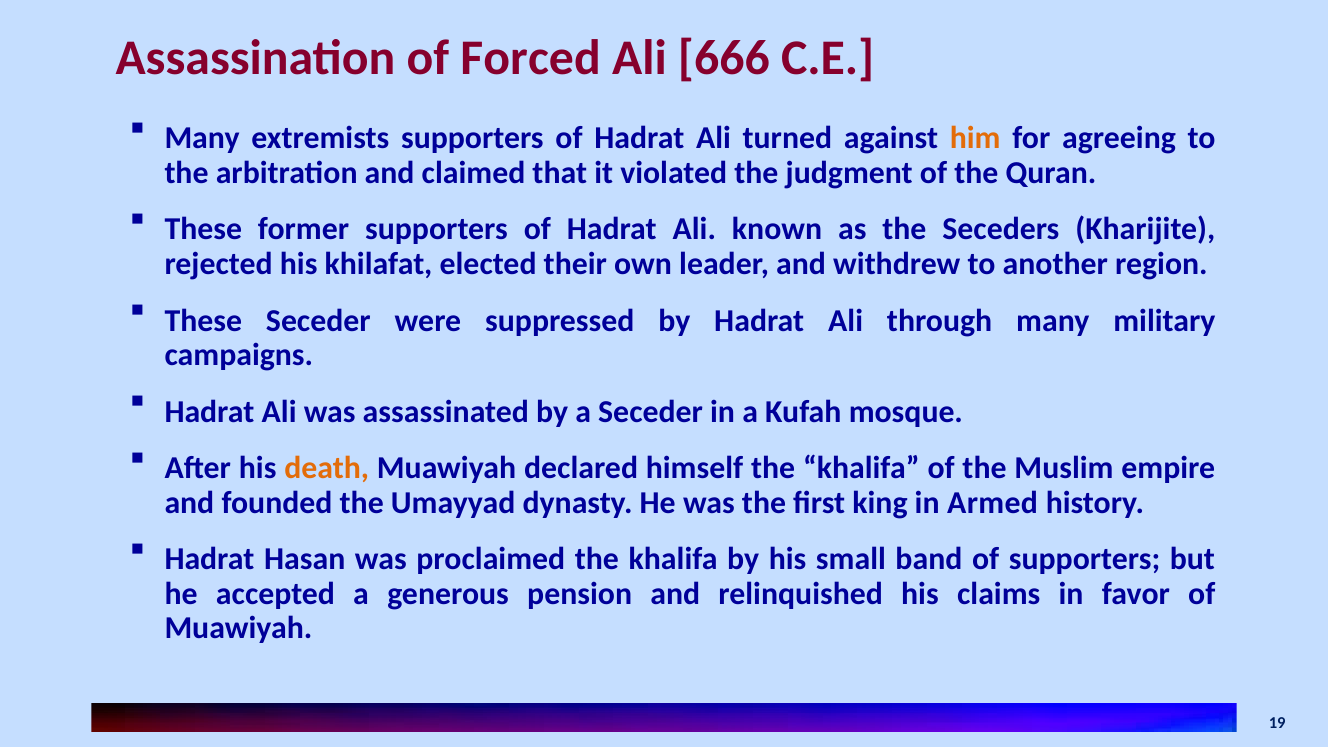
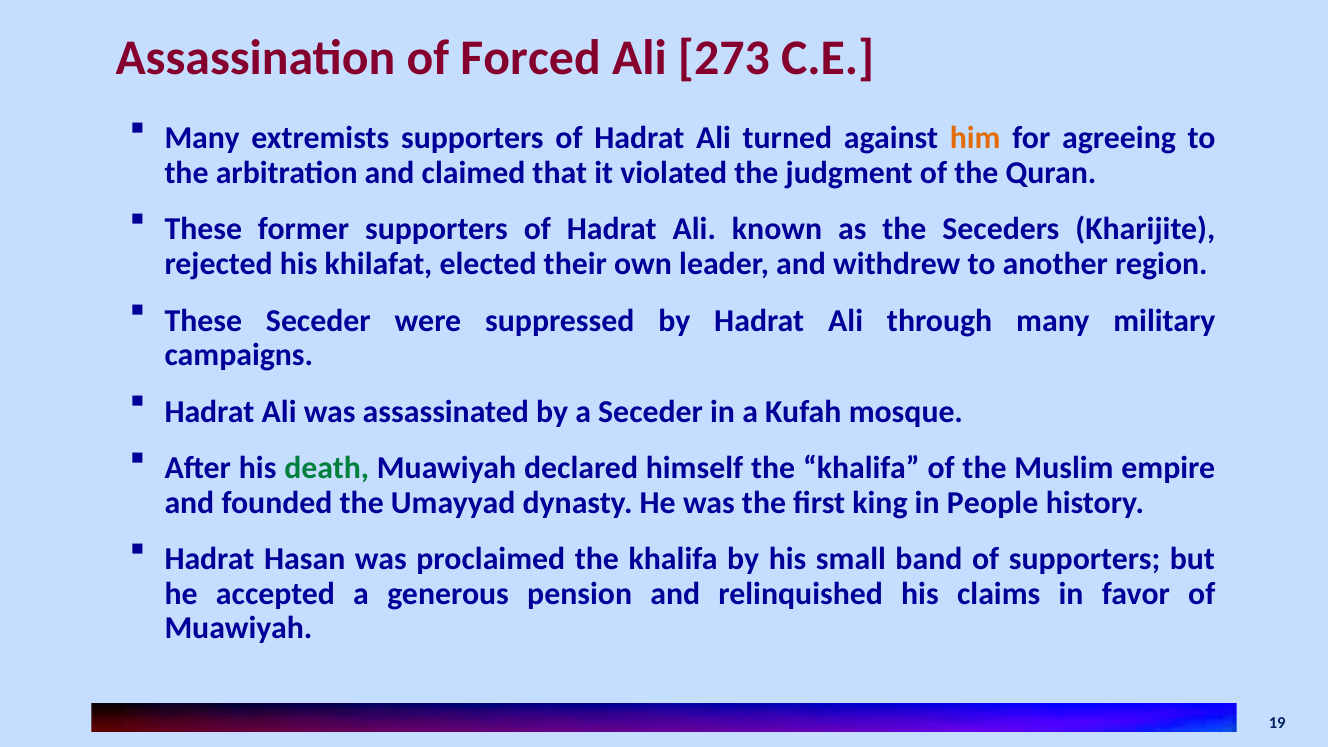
666: 666 -> 273 (724, 58)
death colour: orange -> green (327, 468)
Armed: Armed -> People (993, 503)
